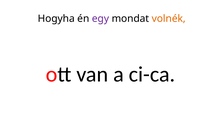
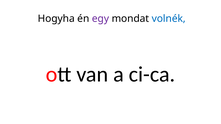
volnék colour: orange -> blue (169, 19)
